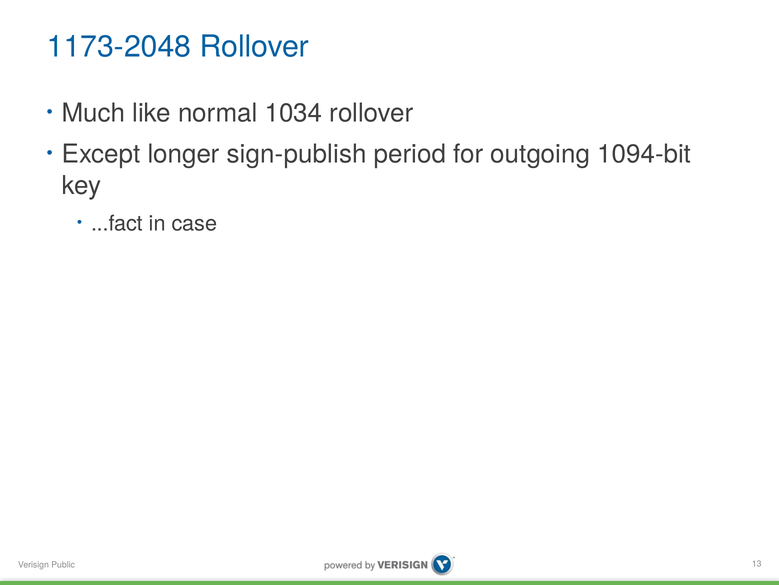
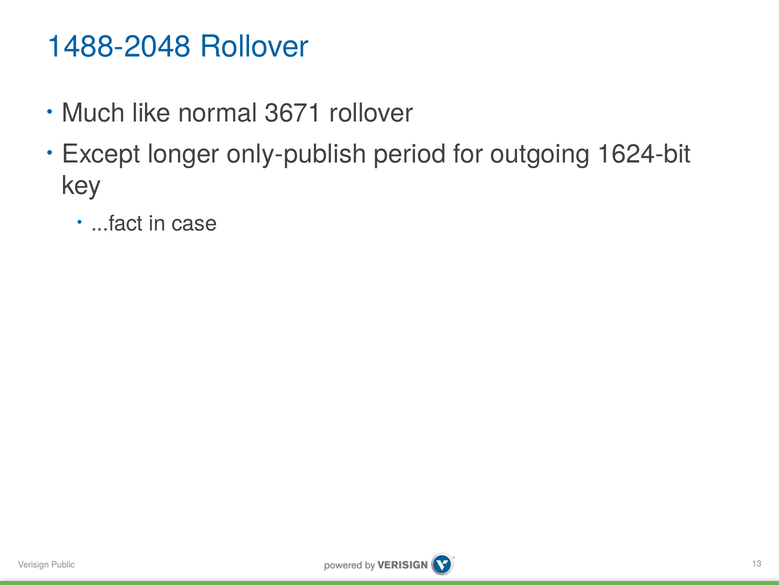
1173-2048: 1173-2048 -> 1488-2048 (119, 47)
1034: 1034 -> 3671 (293, 113)
sign-publish: sign-publish -> only-publish (297, 154)
1094-bit: 1094-bit -> 1624-bit (644, 154)
